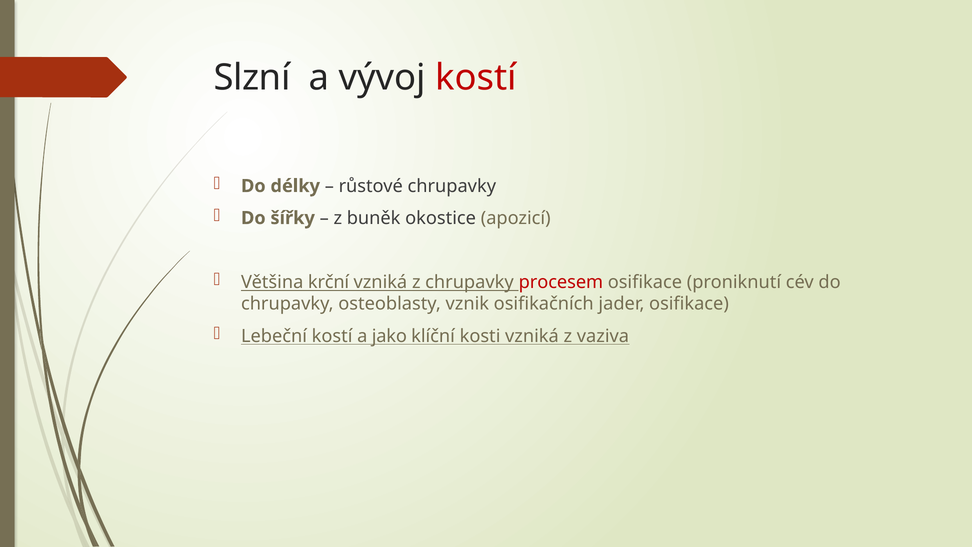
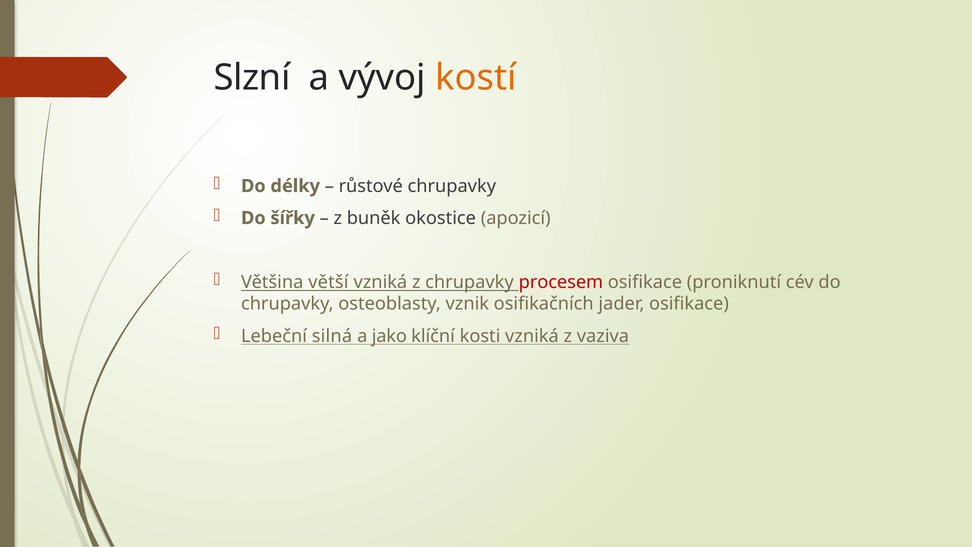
kostí colour: red -> orange (476, 78)
krční: krční -> větší (328, 282)
Lebeční kostí: kostí -> silná (332, 336)
